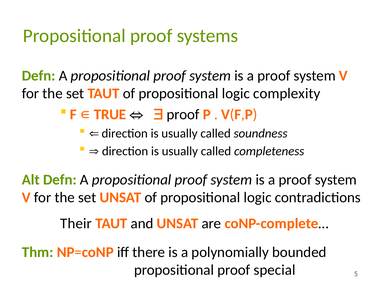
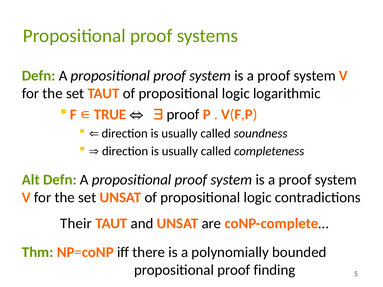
complexity: complexity -> logarithmic (287, 94)
special: special -> finding (275, 270)
